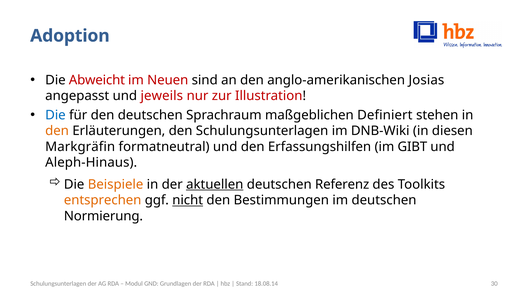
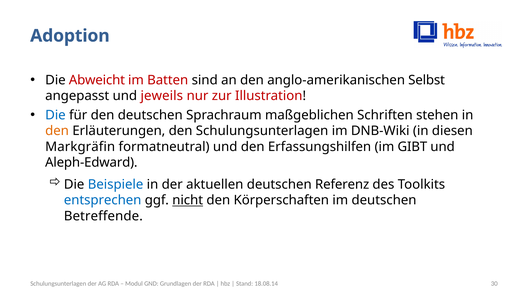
Neuen: Neuen -> Batten (168, 80)
Josias: Josias -> Selbst (427, 80)
Definiert: Definiert -> Schriften (385, 115)
Aleph-Hinaus: Aleph-Hinaus -> Aleph-Edward (91, 163)
Beispiele colour: orange -> blue (116, 184)
aktuellen underline: present -> none (215, 184)
entsprechen colour: orange -> blue (103, 200)
Bestimmungen: Bestimmungen -> Körperschaften (281, 200)
Normierung: Normierung -> Betreffende (103, 216)
